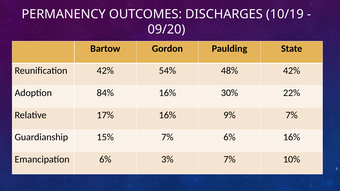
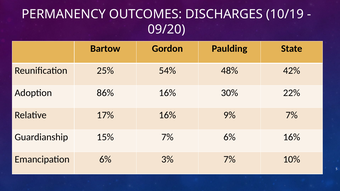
Reunification 42%: 42% -> 25% (105, 71)
84%: 84% -> 86% (105, 93)
